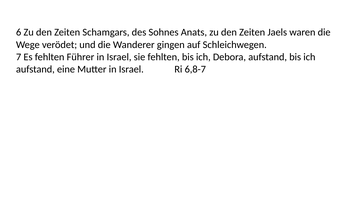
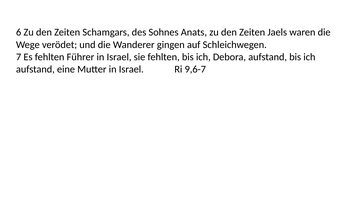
6,8-7: 6,8-7 -> 9,6-7 (195, 69)
